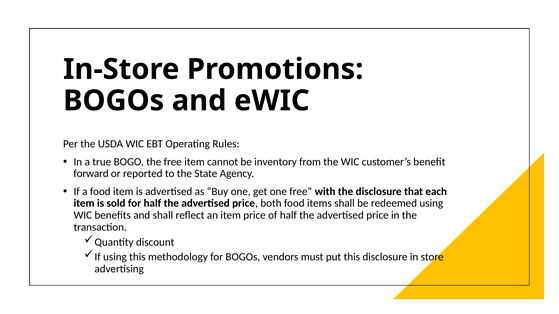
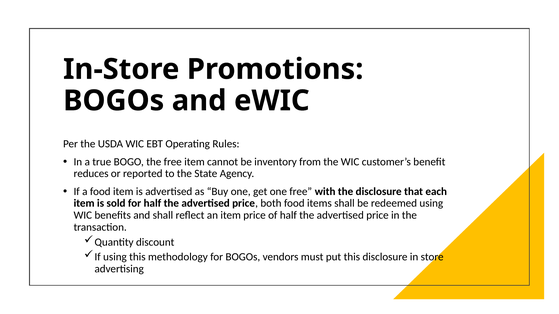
forward: forward -> reduces (91, 174)
